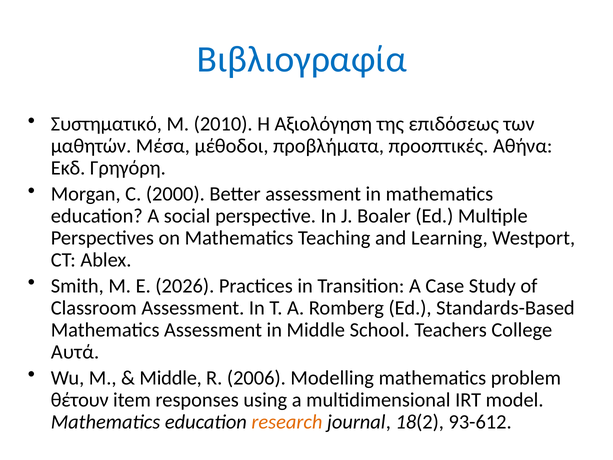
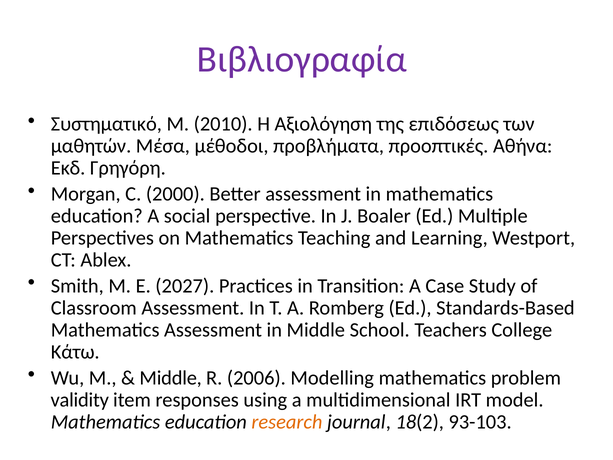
Βιβλιογραφία colour: blue -> purple (302, 59)
2026: 2026 -> 2027 (185, 286)
Αυτά: Αυτά -> Κάτω (75, 352)
θέτουν: θέτουν -> validity (80, 400)
93-612: 93-612 -> 93-103 (480, 422)
